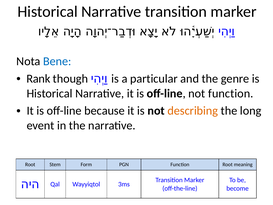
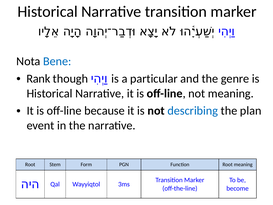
not function: function -> meaning (231, 93)
describing colour: orange -> blue (193, 111)
long: long -> plan (251, 111)
